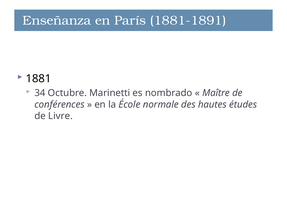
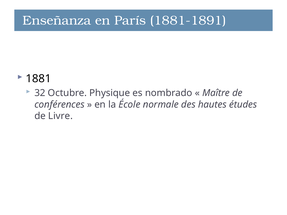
34: 34 -> 32 (40, 93)
Marinetti: Marinetti -> Physique (110, 93)
